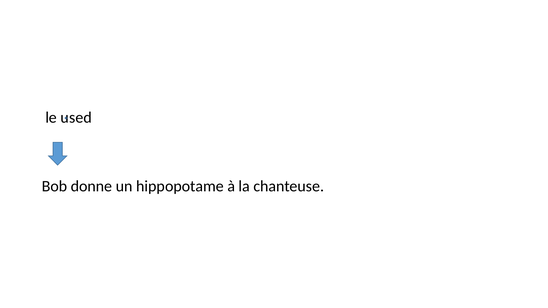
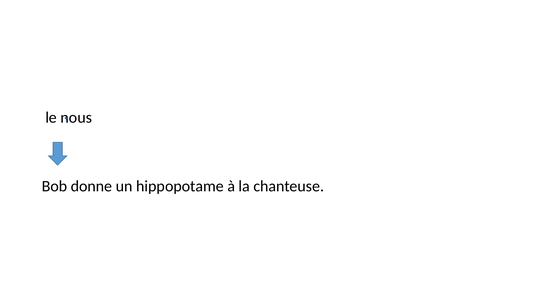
used: used -> nous (76, 118)
